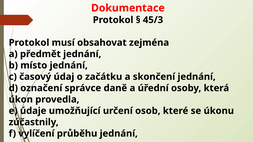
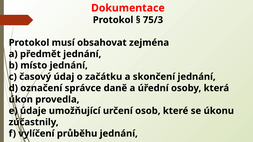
45/3: 45/3 -> 75/3 (153, 20)
